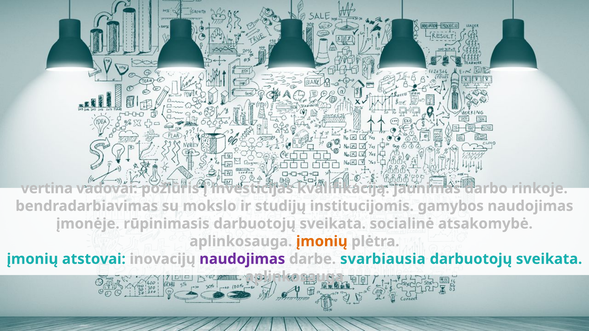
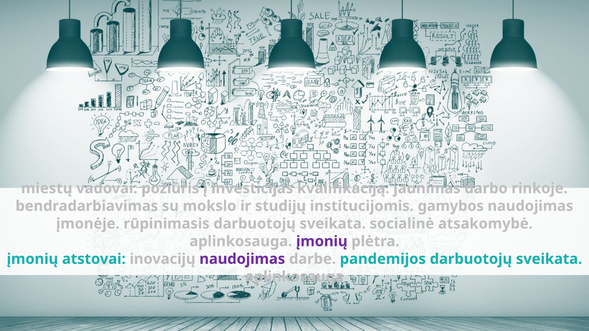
vertina: vertina -> miestų (47, 189)
įmonių colour: orange -> purple (322, 242)
svarbiausia: svarbiausia -> pandemijos (383, 259)
